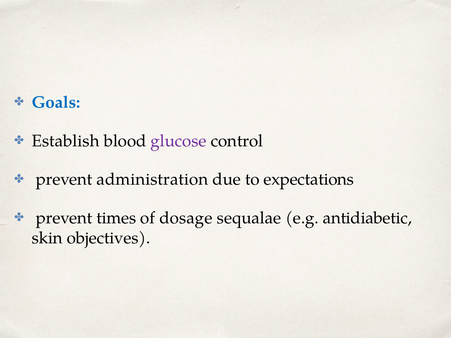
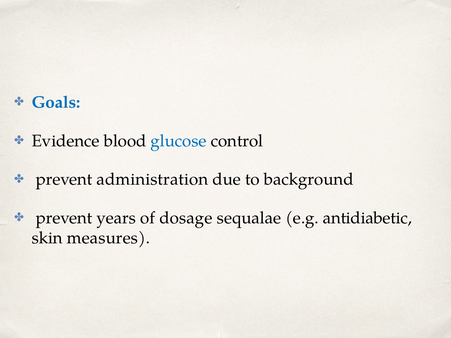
Establish: Establish -> Evidence (66, 141)
glucose colour: purple -> blue (179, 141)
expectations: expectations -> background (309, 180)
times: times -> years (116, 218)
objectives: objectives -> measures (108, 238)
